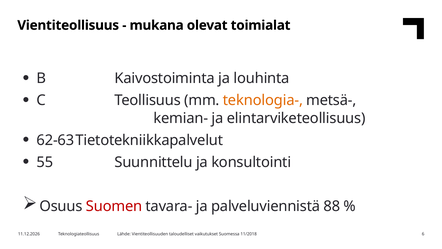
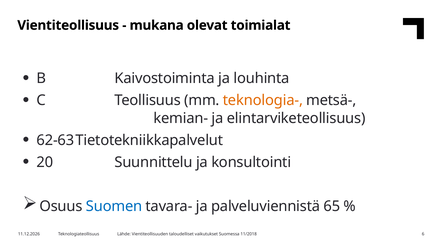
55: 55 -> 20 (45, 162)
Suomen colour: red -> blue (114, 206)
88: 88 -> 65 (332, 206)
